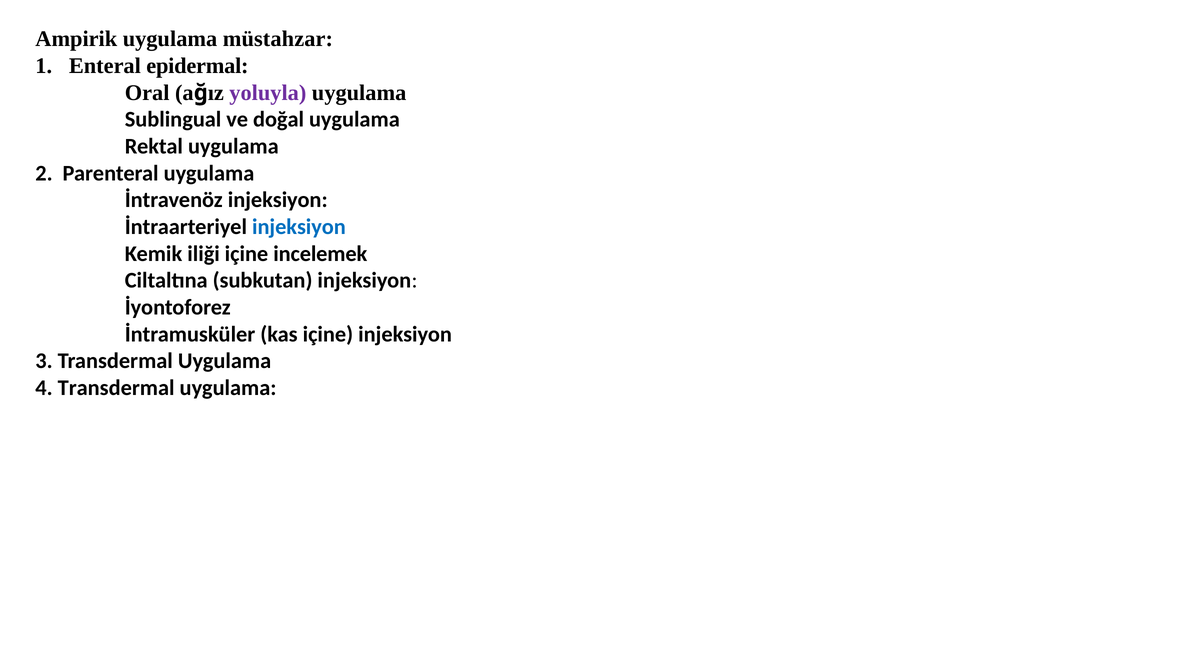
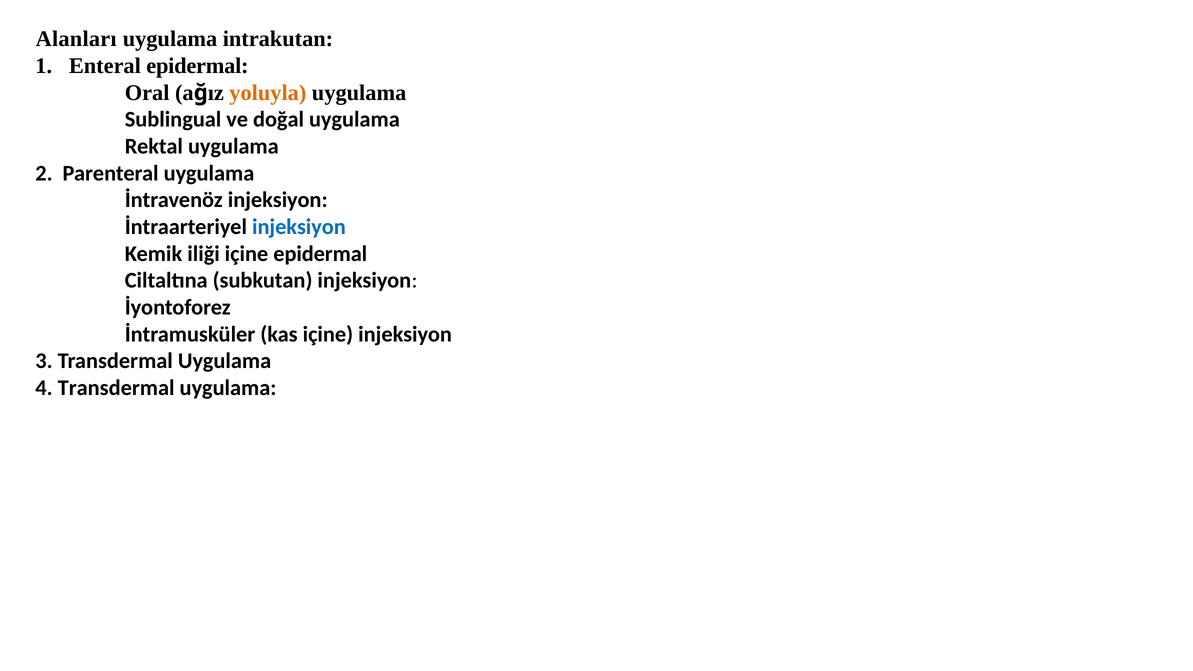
Ampirik: Ampirik -> Alanları (76, 39)
müstahzar: müstahzar -> intrakutan (278, 39)
yoluyla colour: purple -> orange (268, 93)
içine incelemek: incelemek -> epidermal (320, 254)
